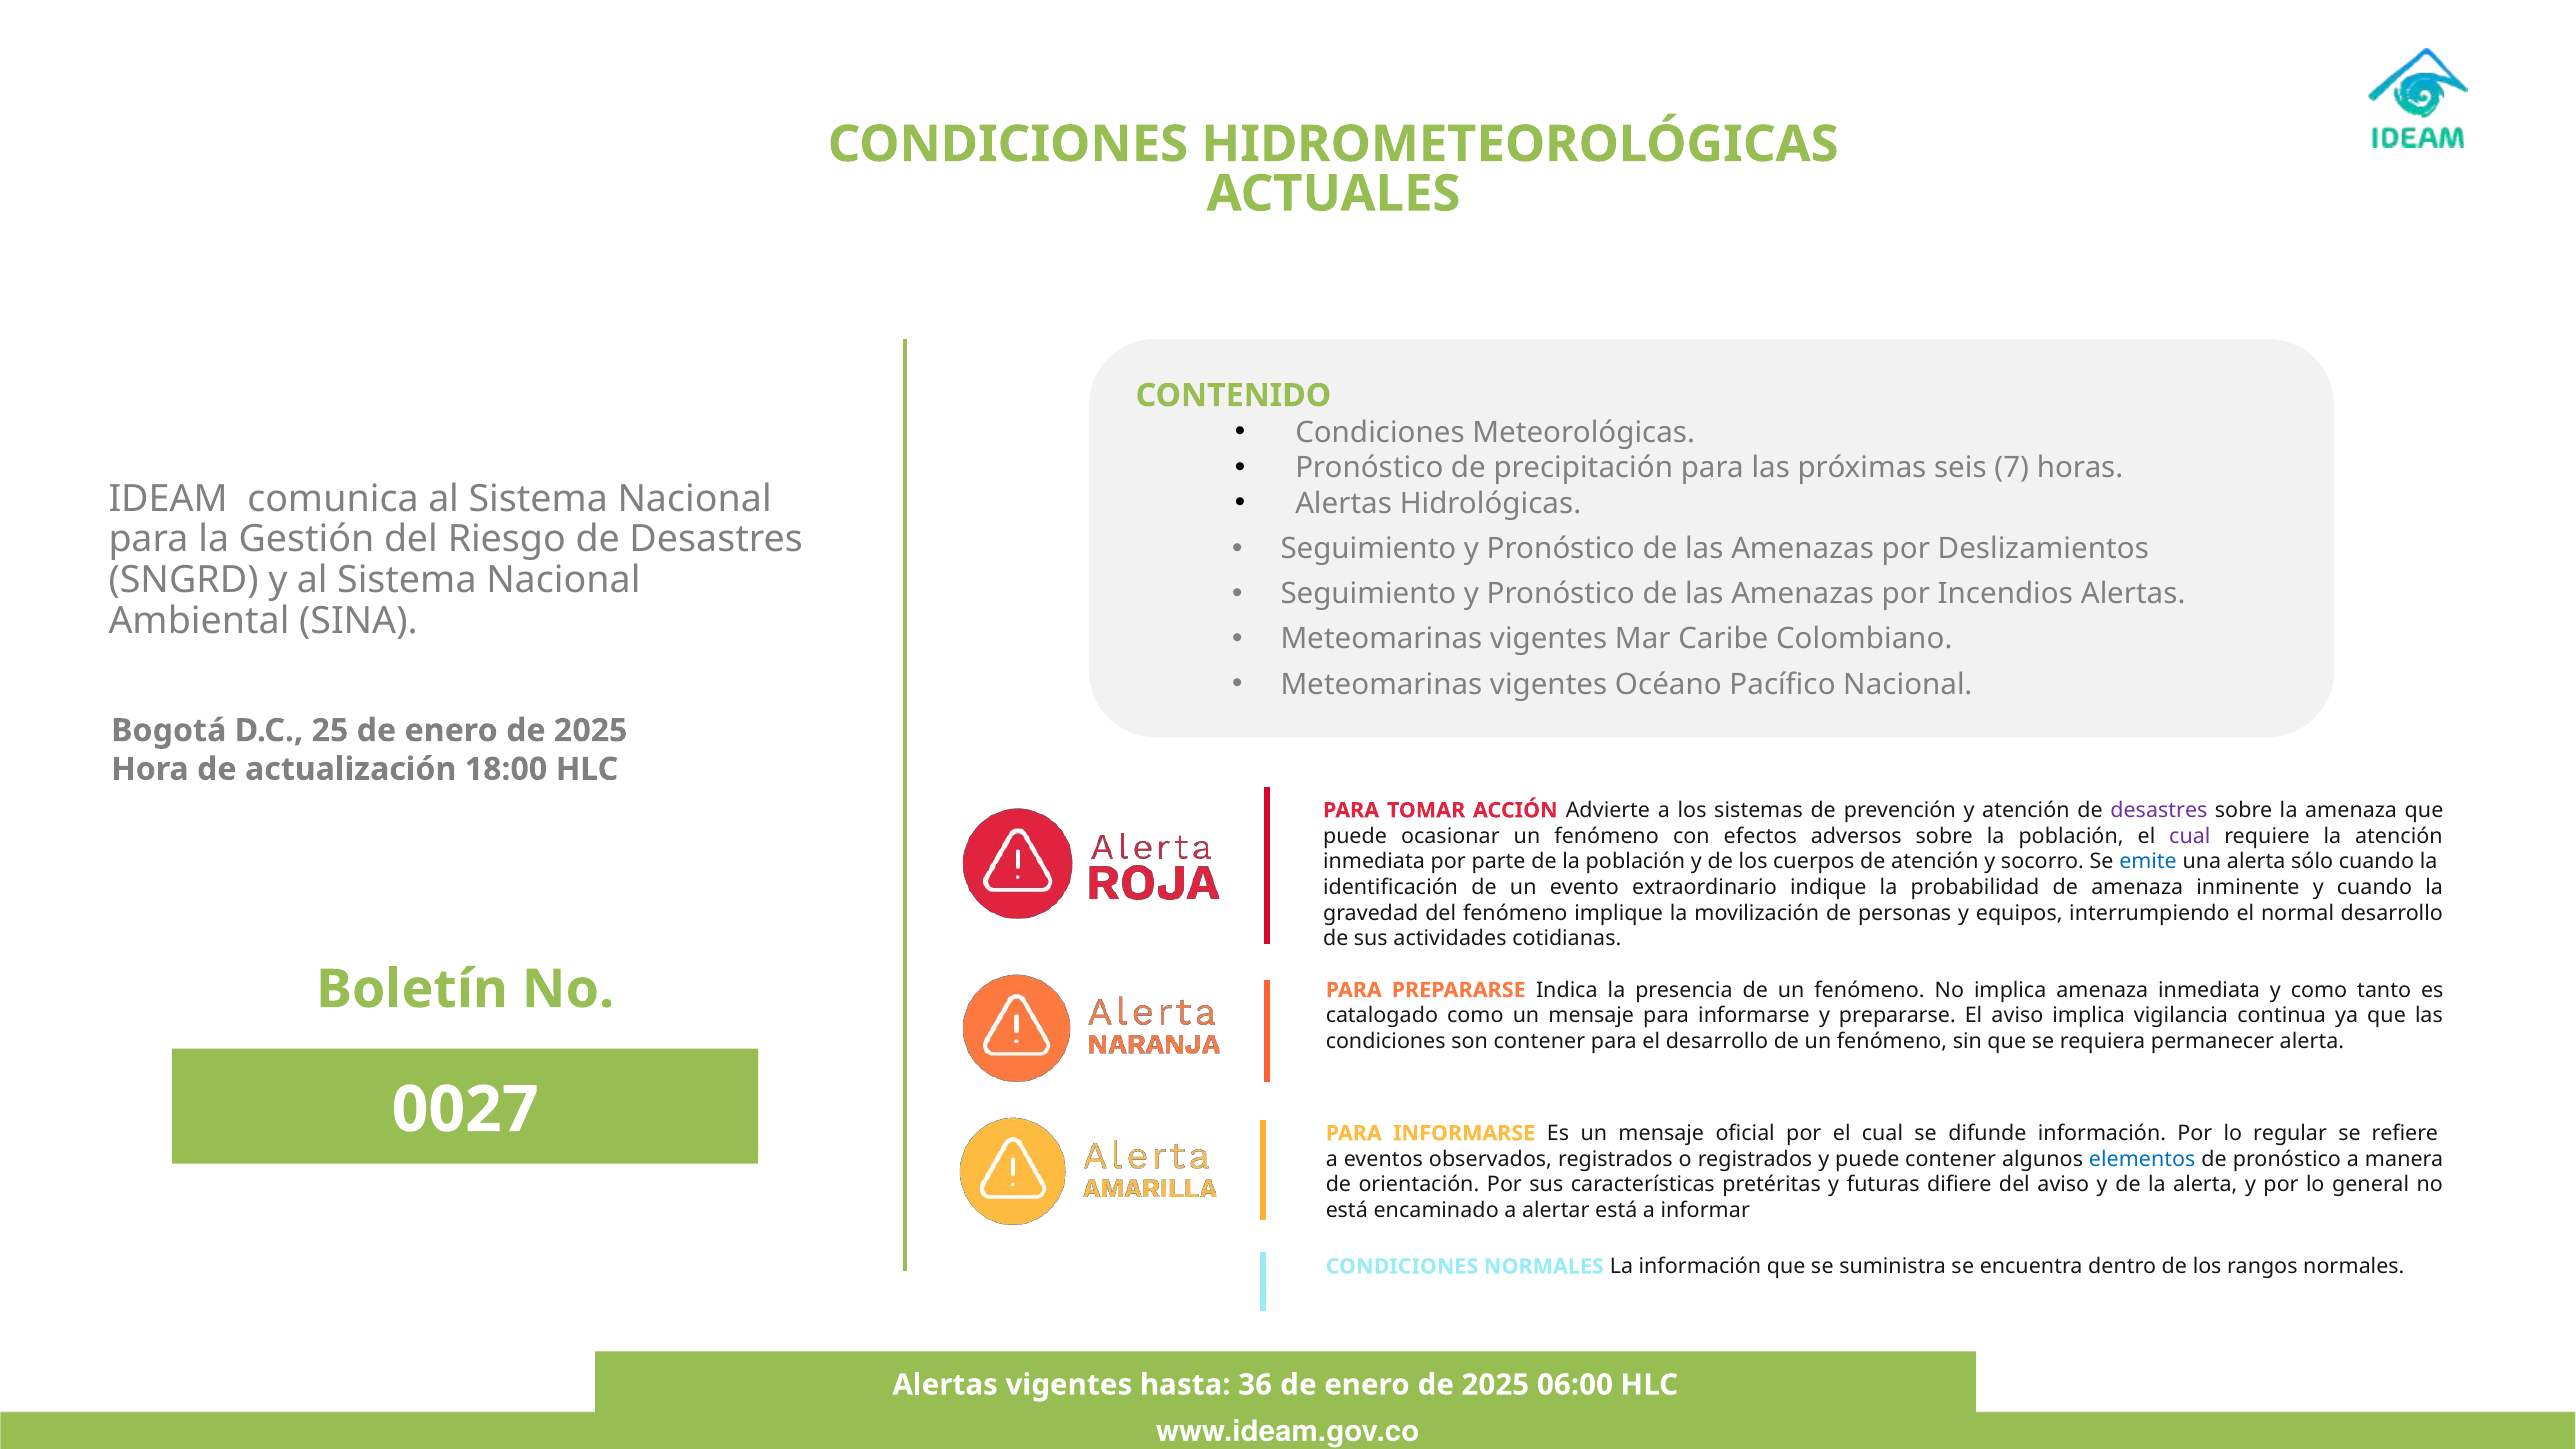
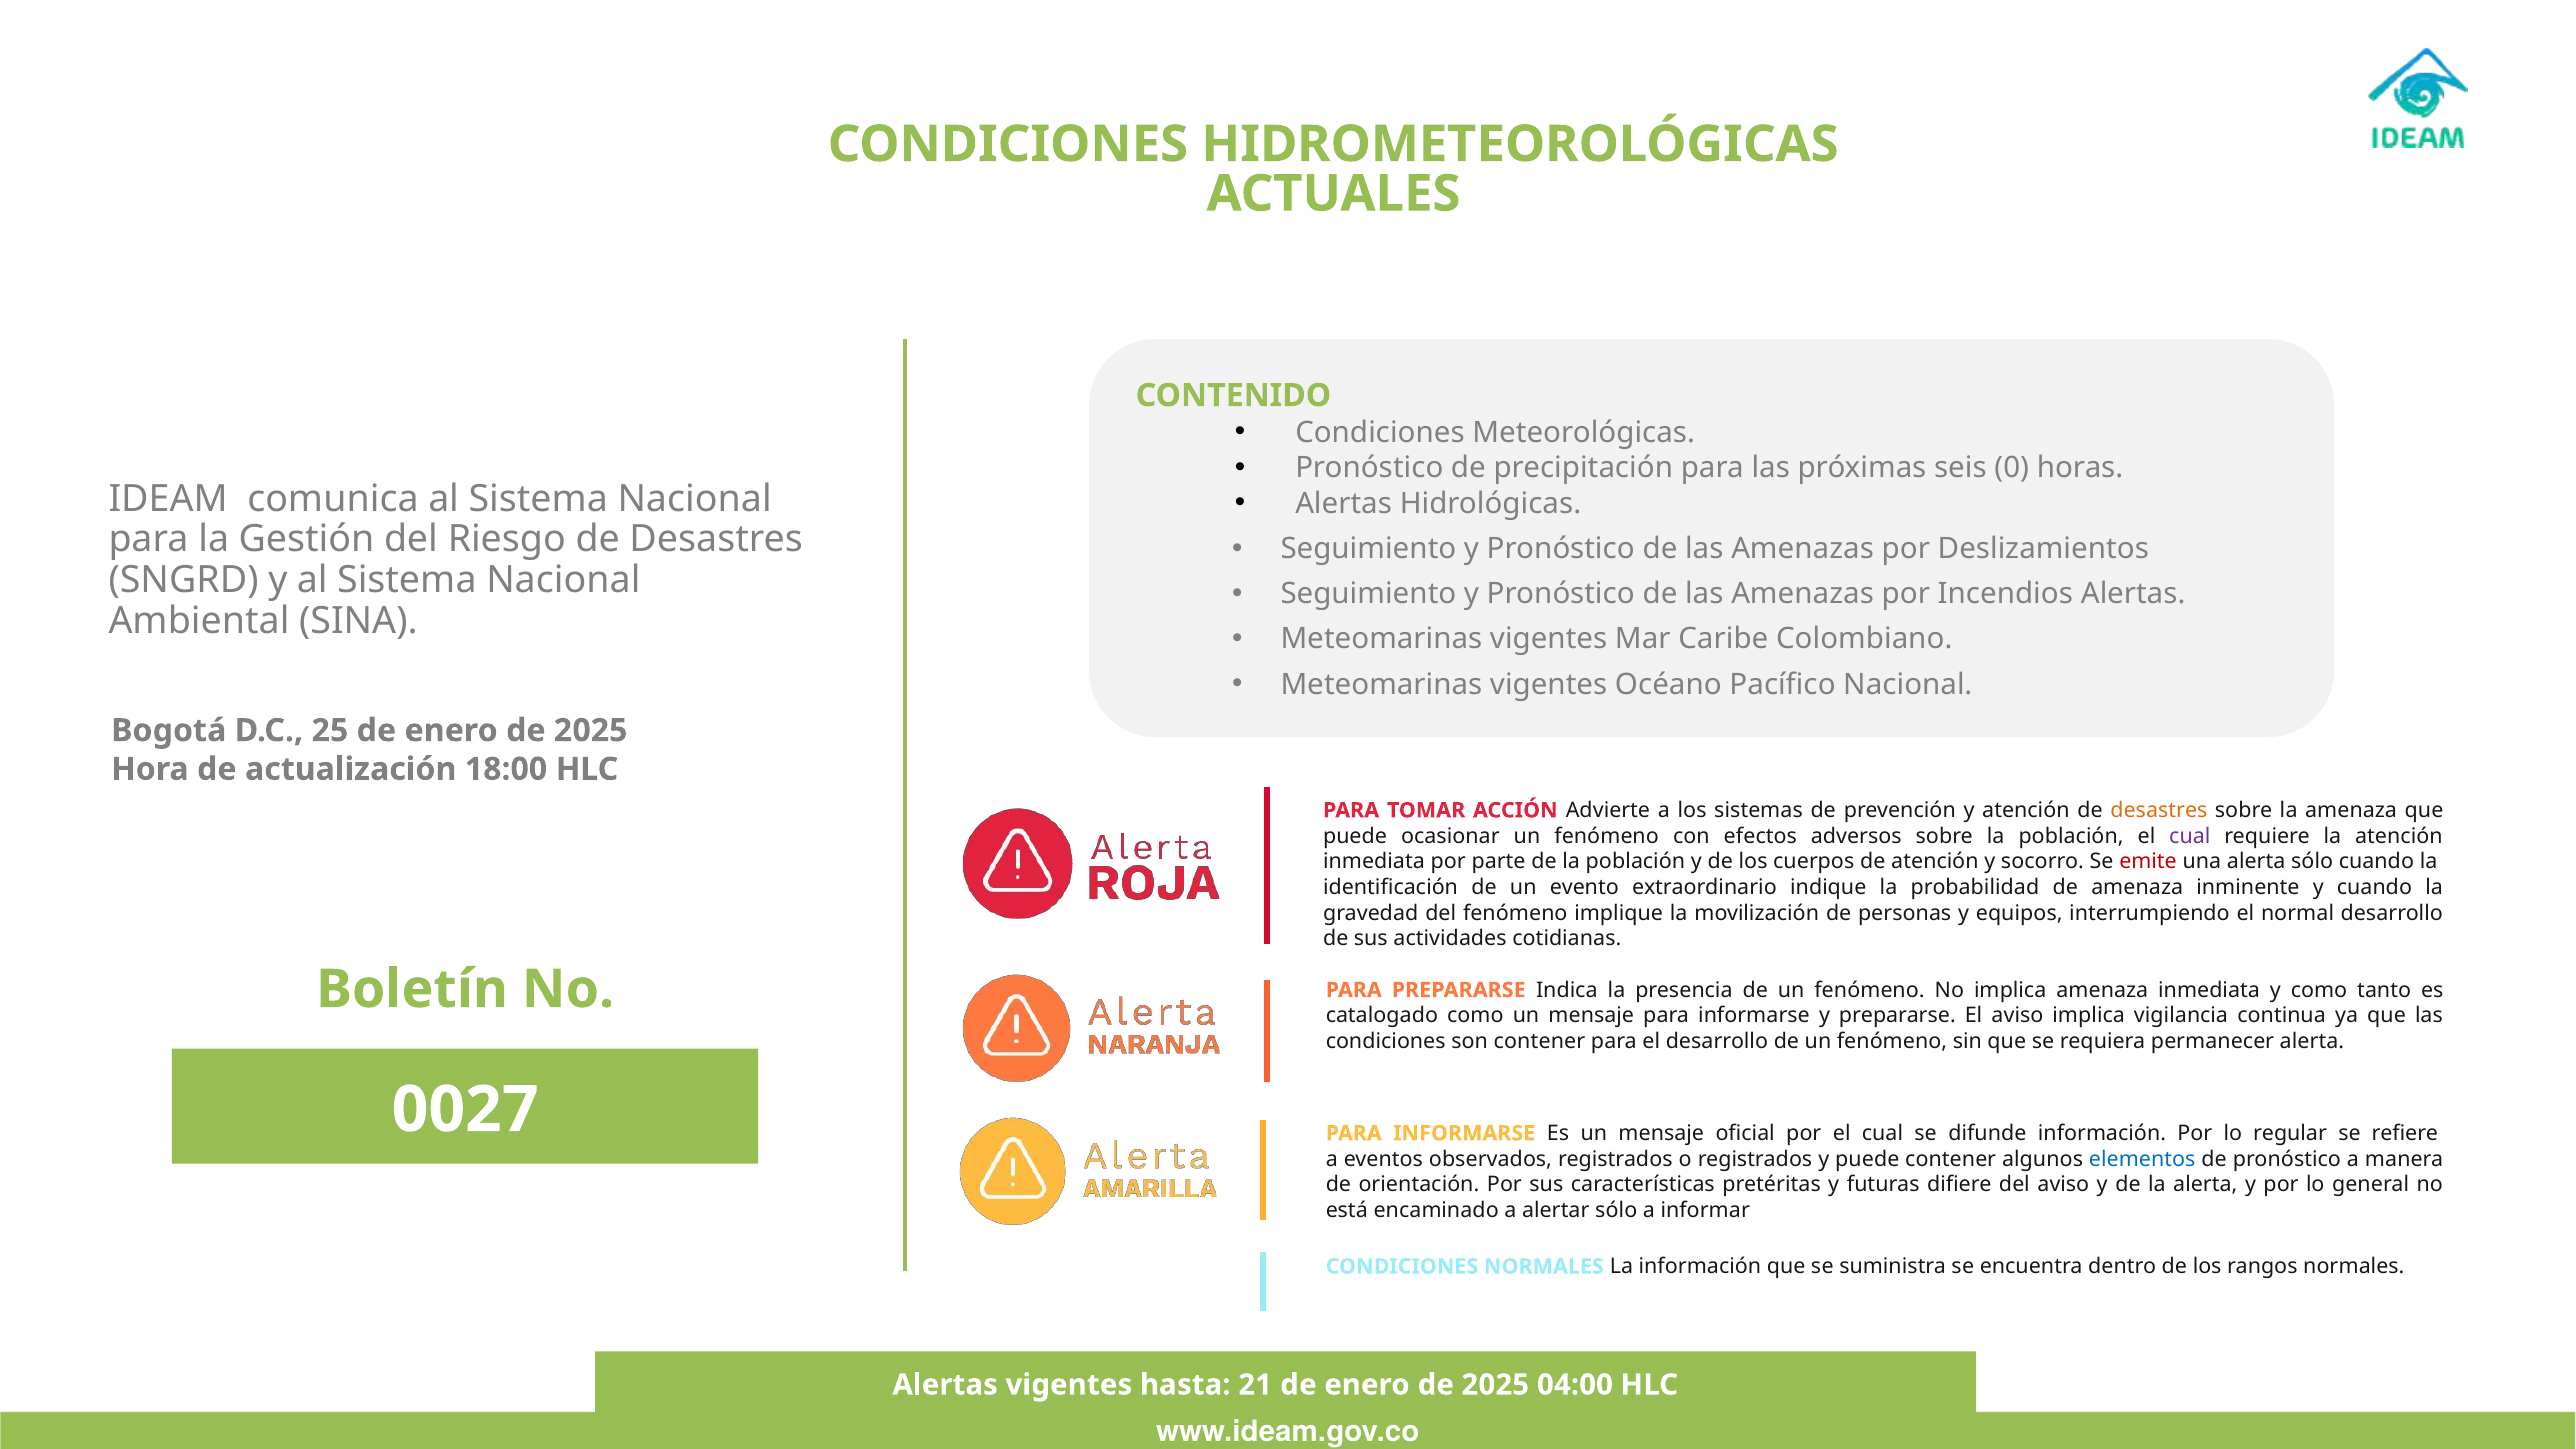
7: 7 -> 0 (2012, 468)
desastres colour: purple -> orange (2159, 810)
emite colour: blue -> red (2148, 862)
alertar está: está -> sólo (1616, 1210)
36: 36 -> 21 (1255, 1385)
06:00: 06:00 -> 04:00 (1575, 1385)
